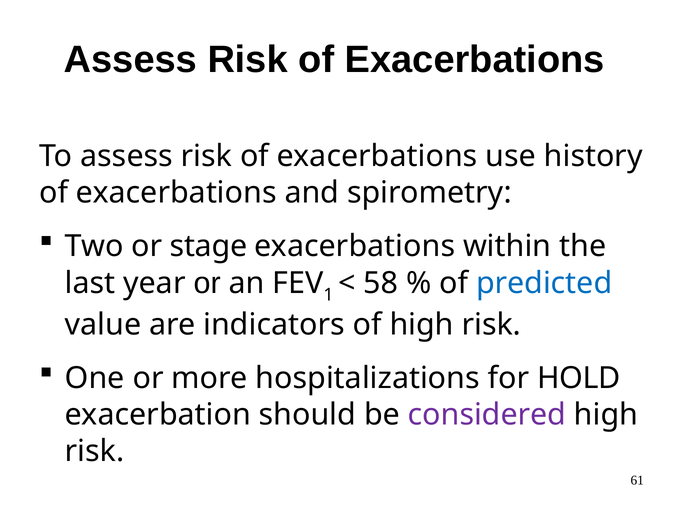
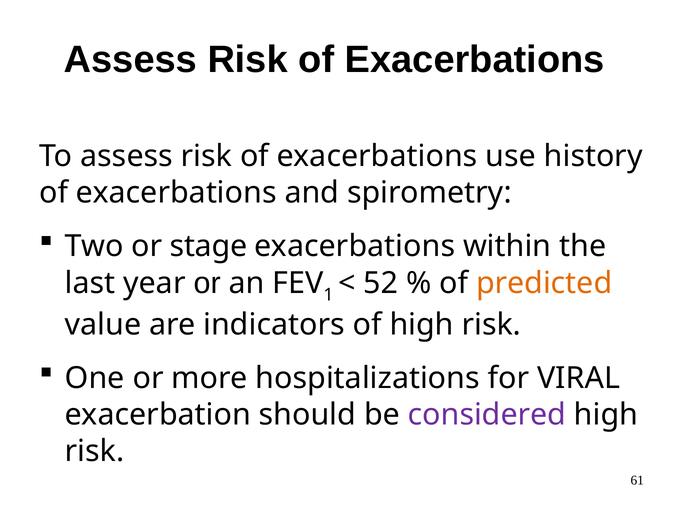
58: 58 -> 52 (381, 283)
predicted colour: blue -> orange (544, 283)
HOLD: HOLD -> VIRAL (579, 378)
